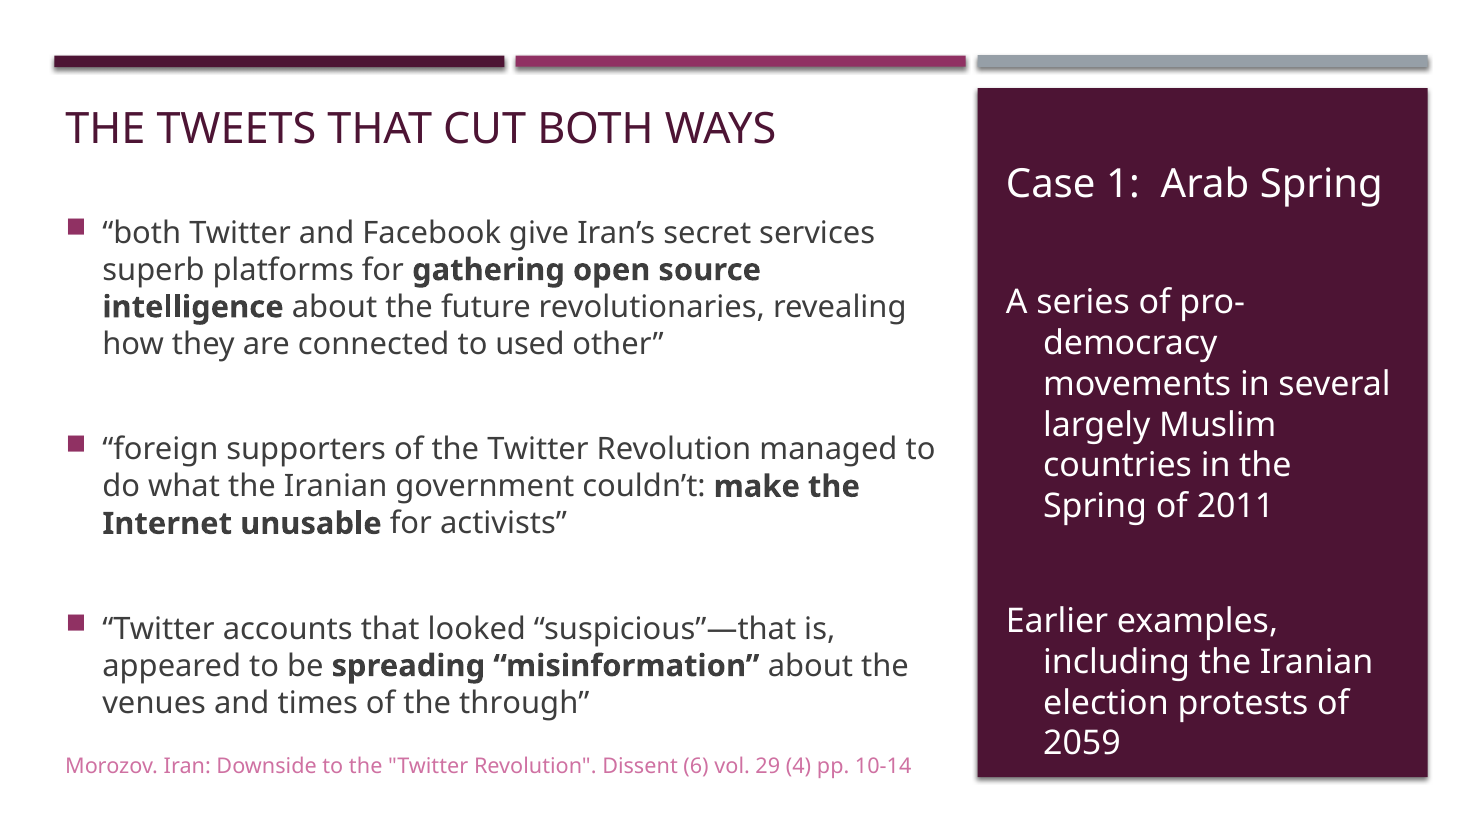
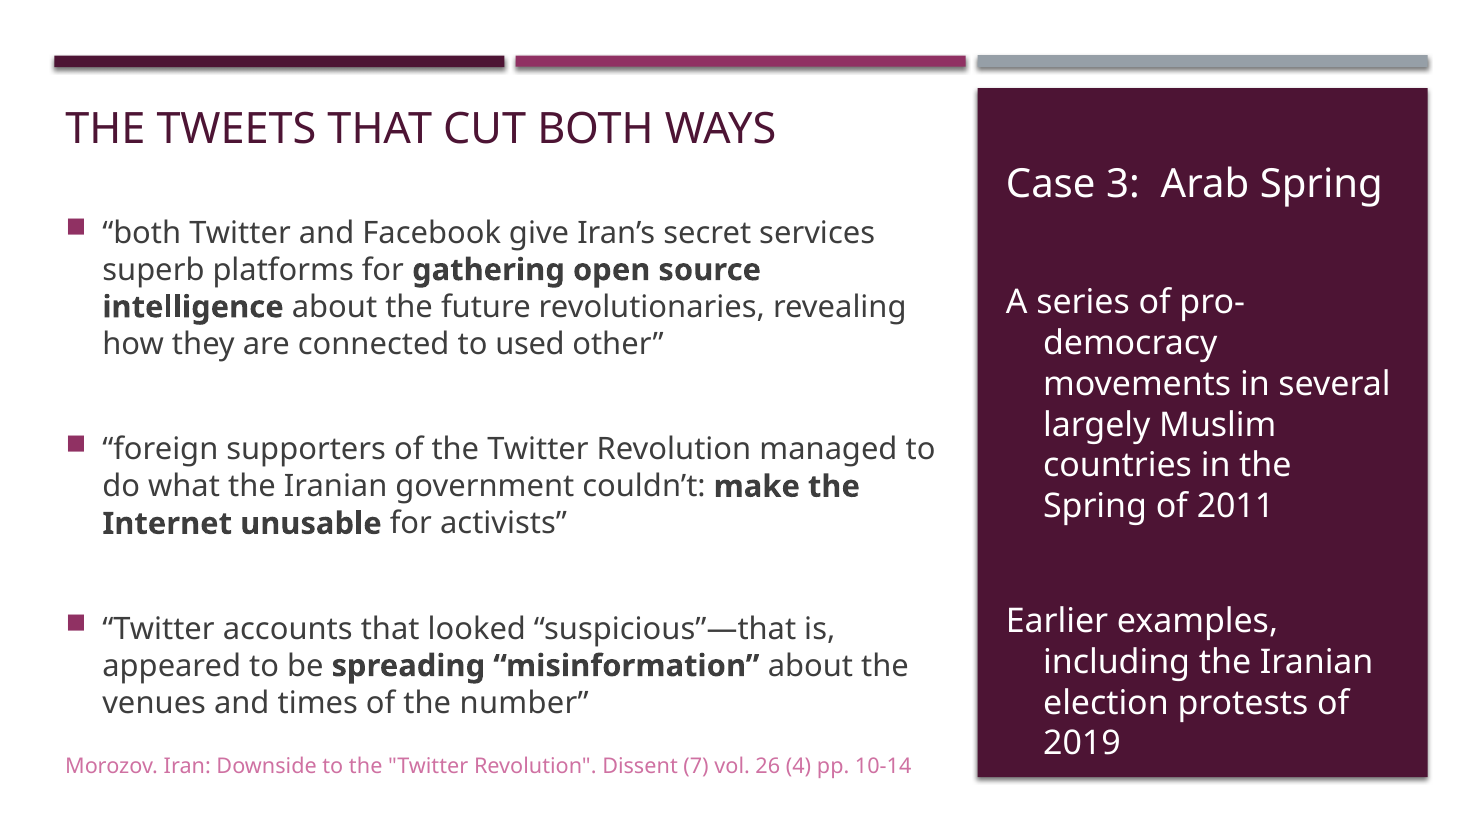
1: 1 -> 3 (1123, 184)
through: through -> number (524, 703)
2059: 2059 -> 2019 (1082, 743)
6: 6 -> 7 (696, 766)
29: 29 -> 26 (768, 766)
